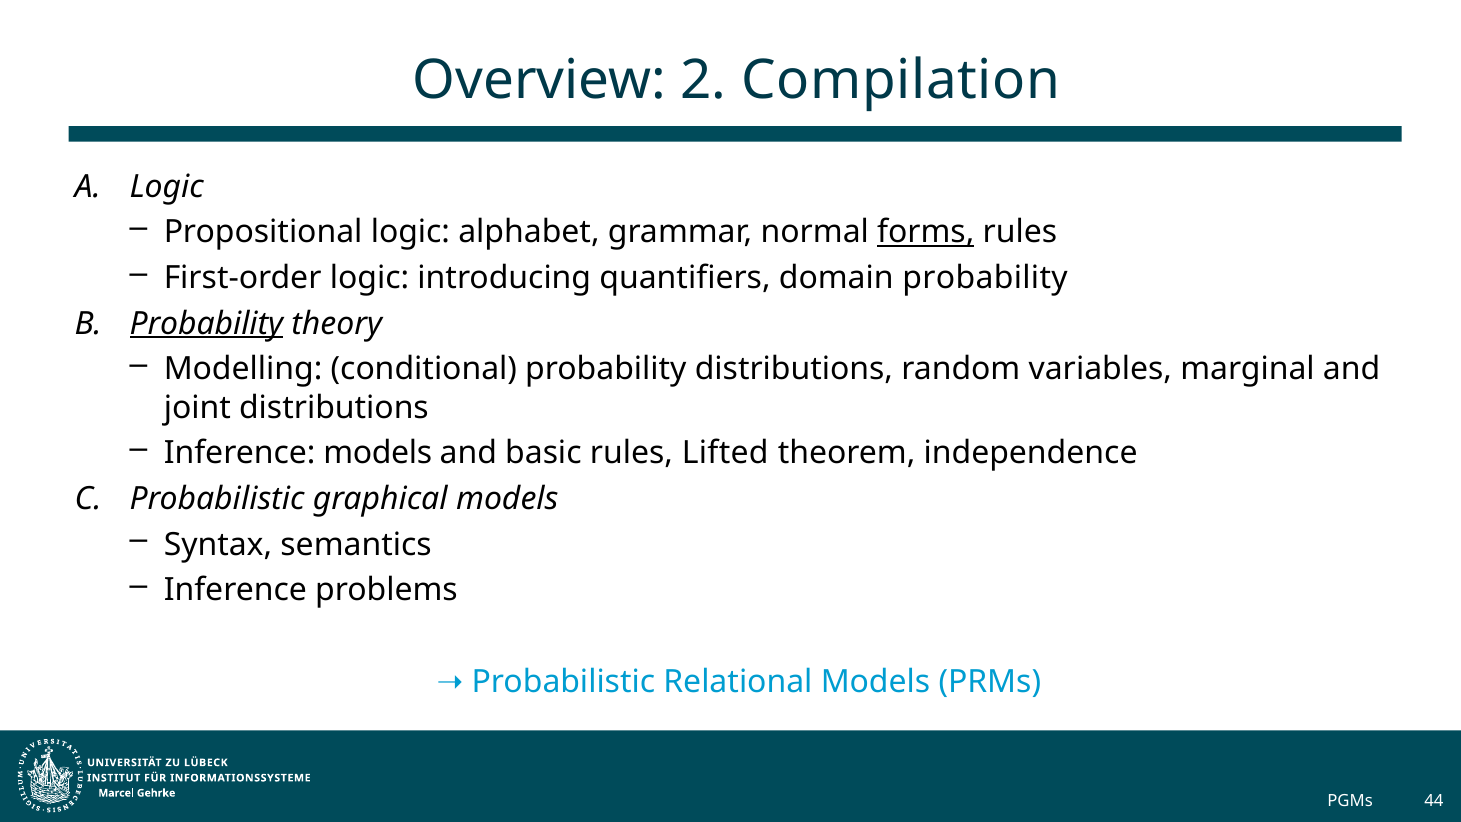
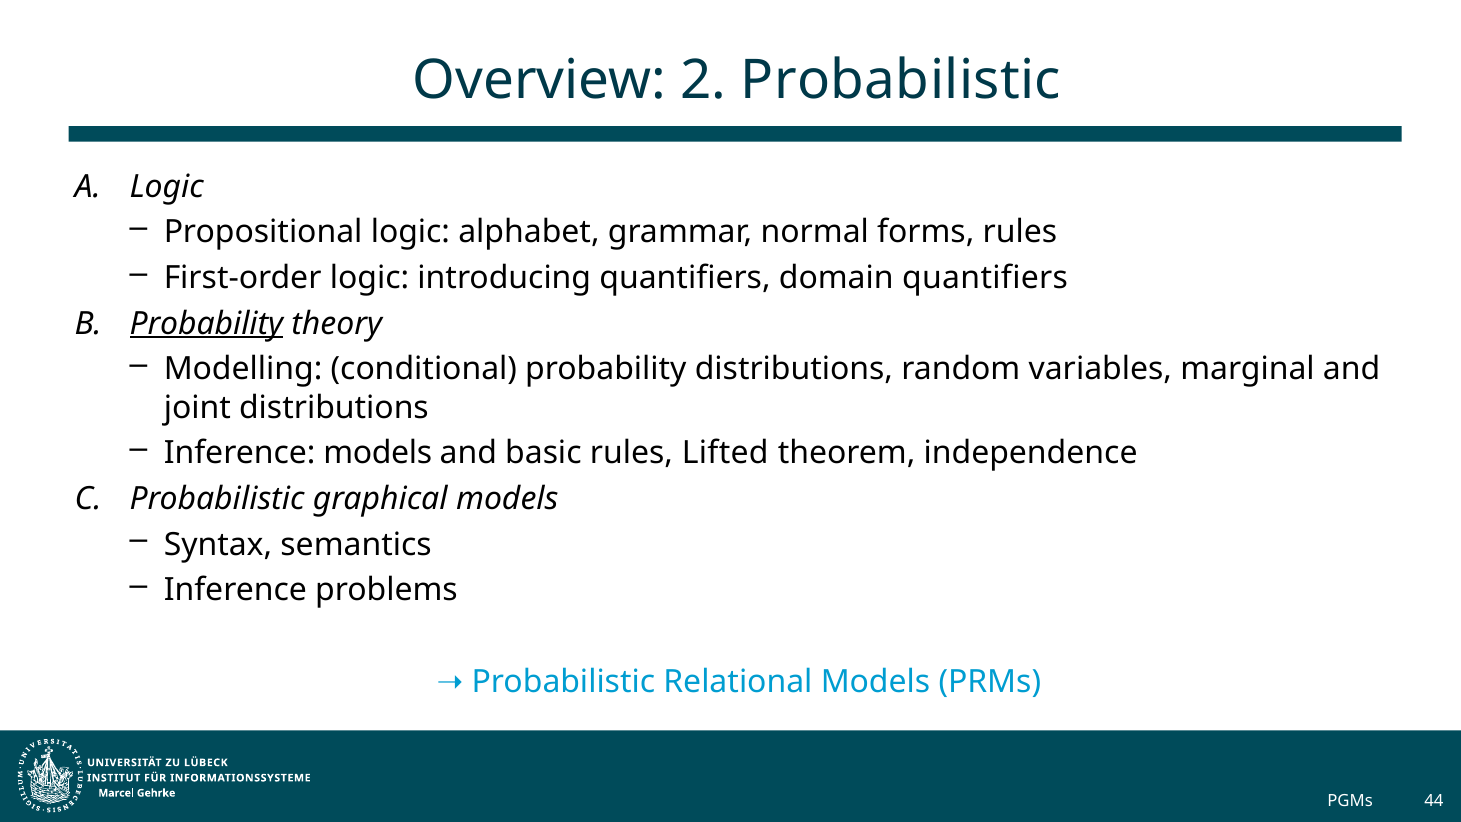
2 Compilation: Compilation -> Probabilistic (901, 81)
forms underline: present -> none (926, 232)
domain probability: probability -> quantifiers (985, 278)
